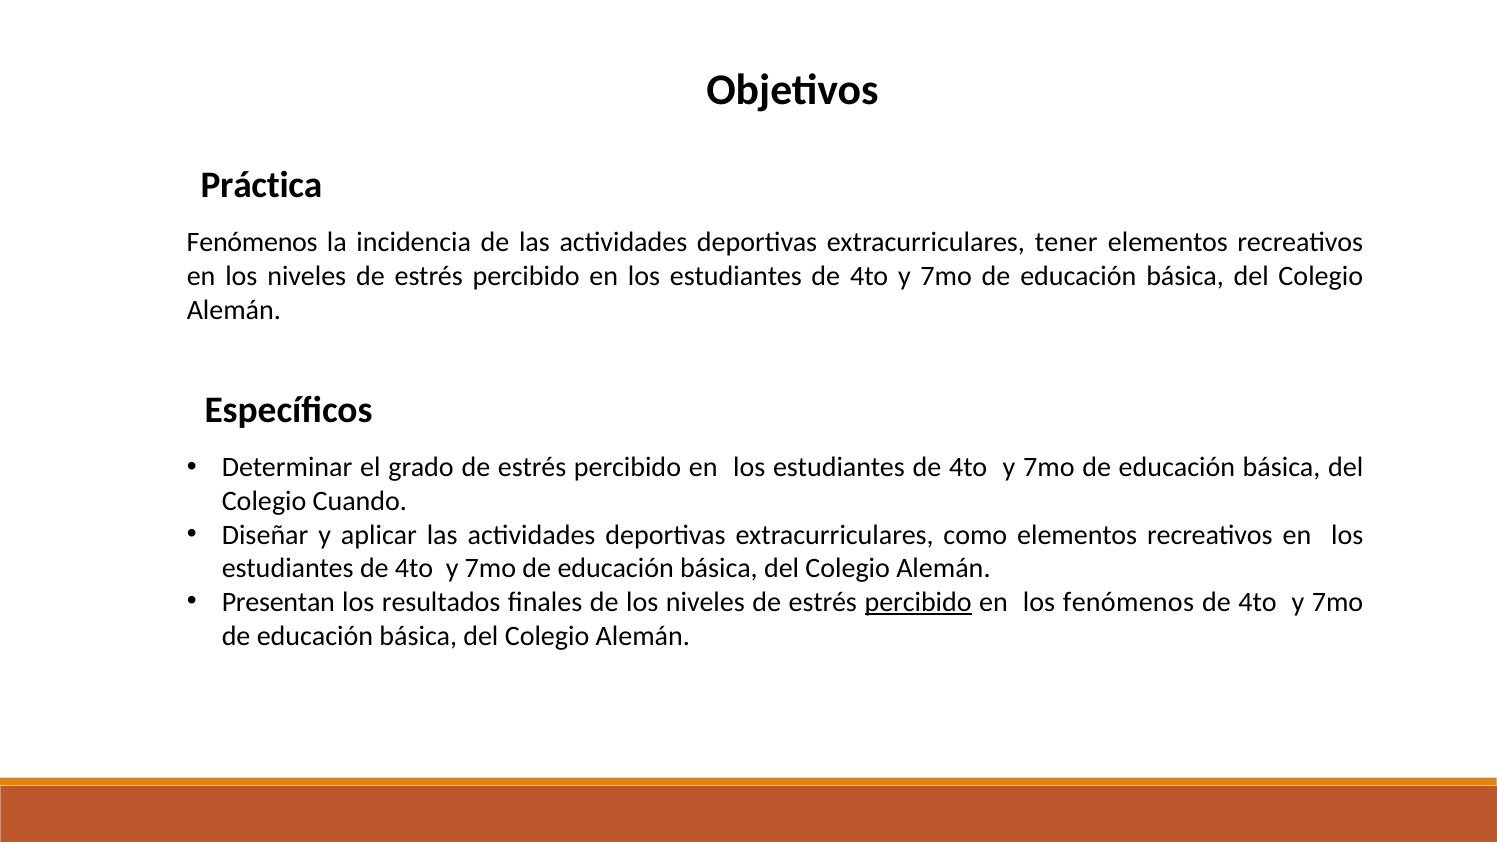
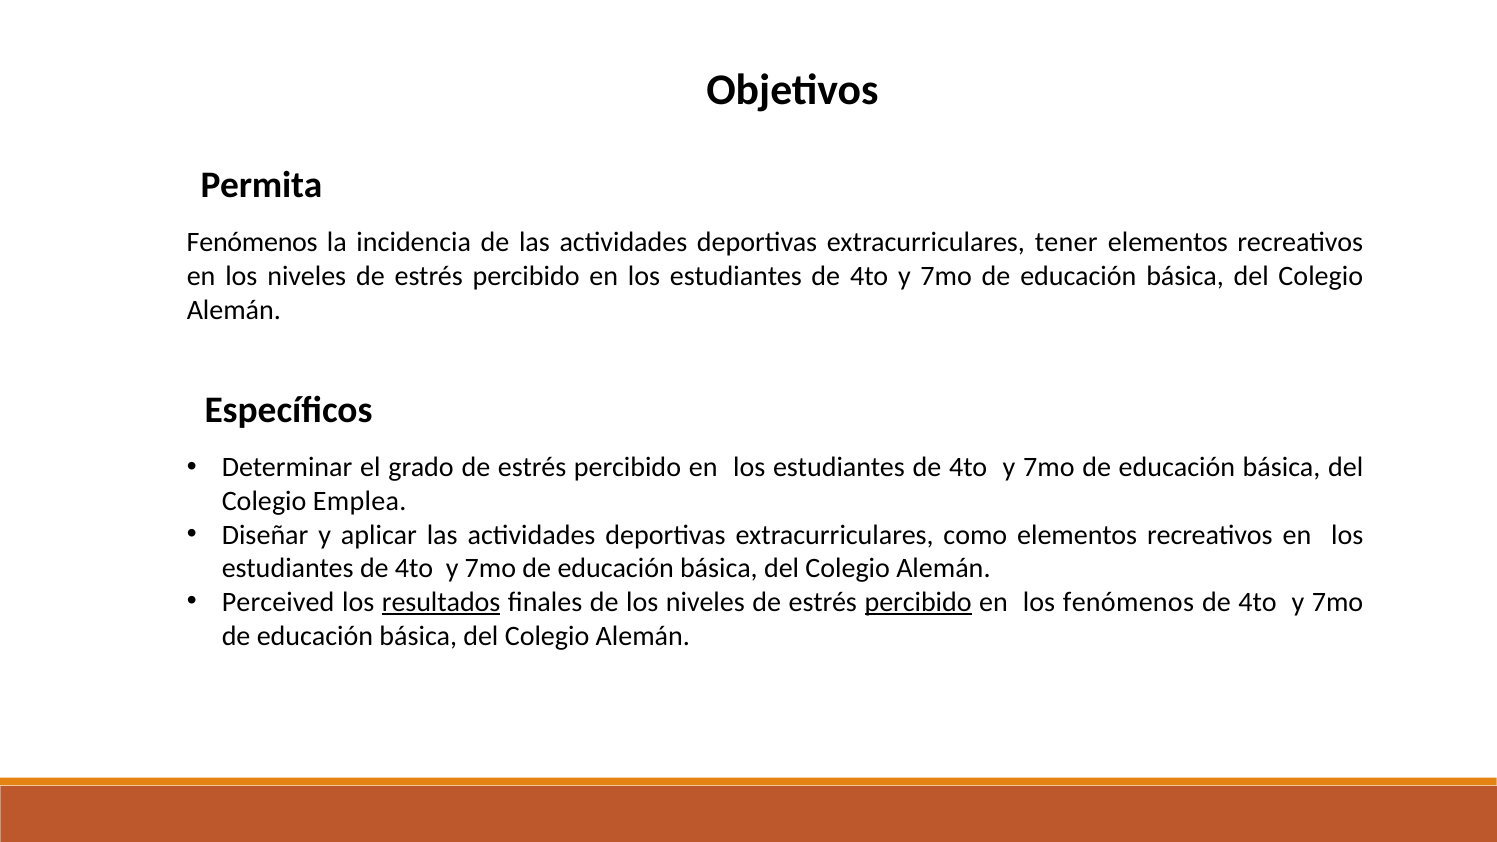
Práctica: Práctica -> Permita (261, 185)
Cuando: Cuando -> Emplea (360, 501)
Presentan: Presentan -> Perceived (278, 602)
resultados underline: none -> present (441, 602)
